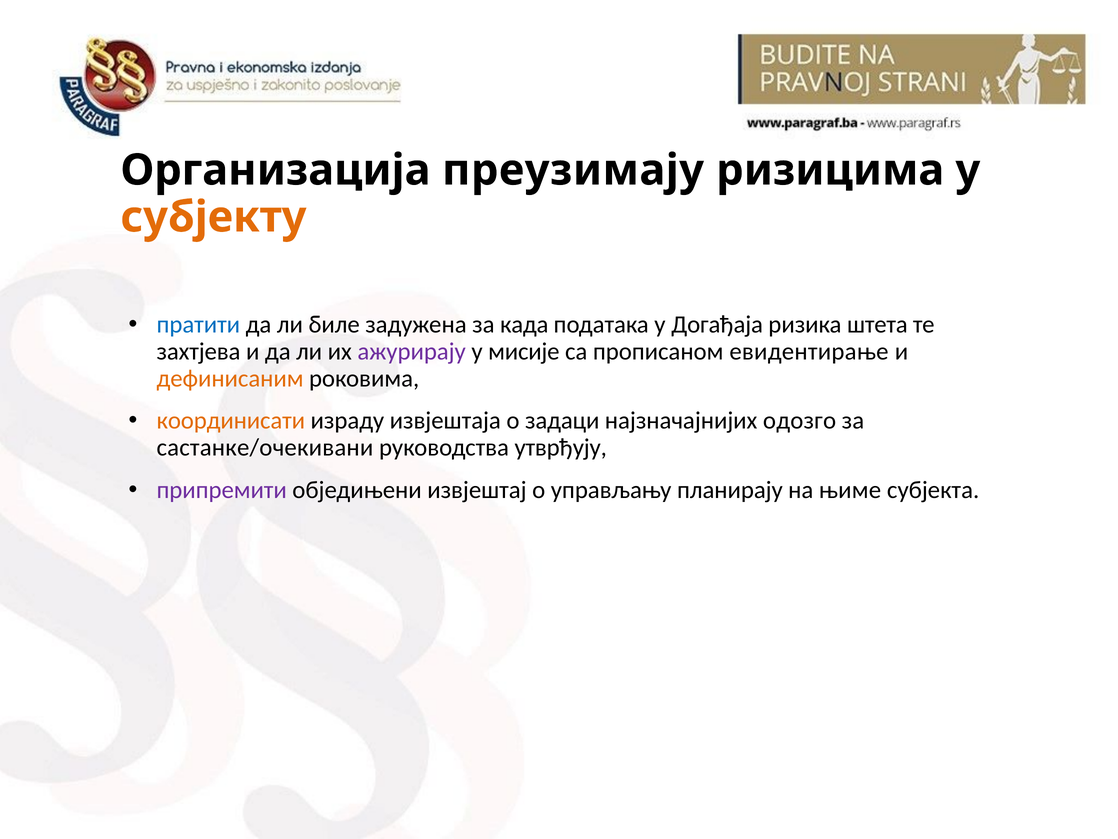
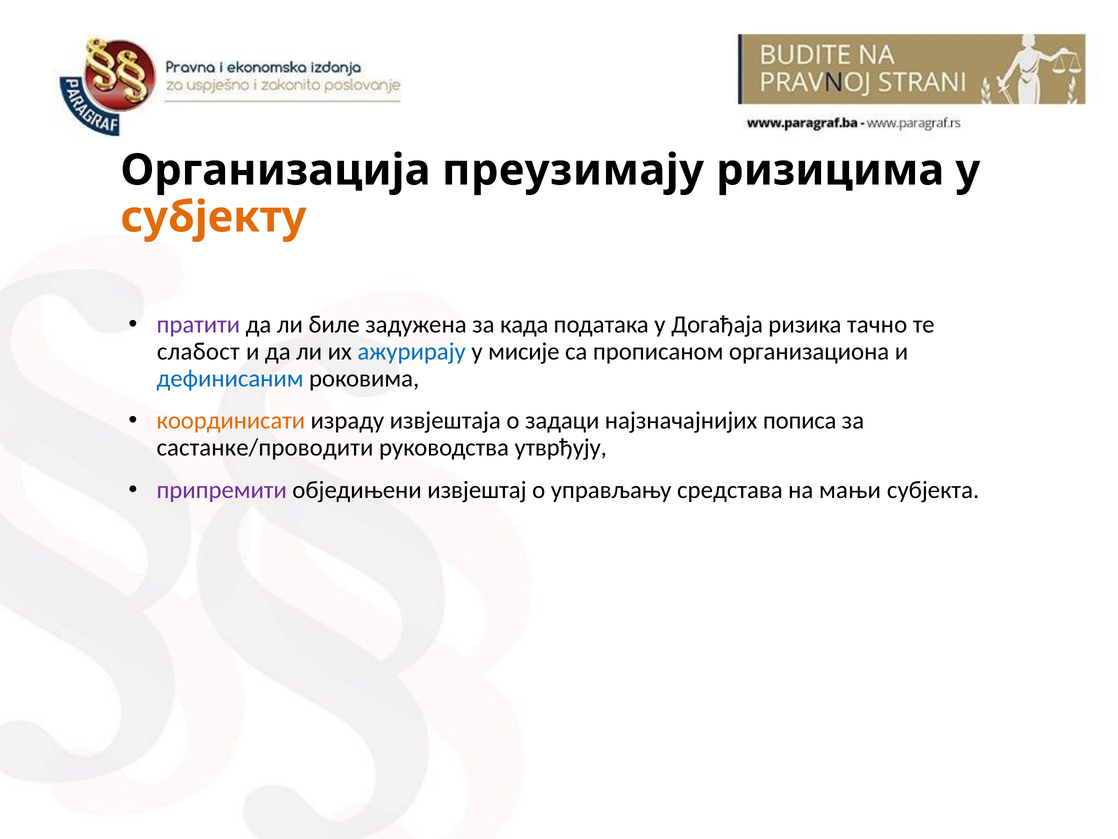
пратити colour: blue -> purple (198, 325)
штета: штета -> тачно (877, 325)
захтјева: захтјева -> слабост (198, 351)
ажурирају colour: purple -> blue (412, 351)
евидентирање: евидентирање -> организациона (809, 351)
дефинисаним colour: orange -> blue (230, 378)
одозго: одозго -> пописа (800, 420)
састанке/очекивани: састанке/очекивани -> састанке/проводити (265, 447)
планирају: планирају -> средстава (730, 490)
њиме: њиме -> мањи (850, 490)
